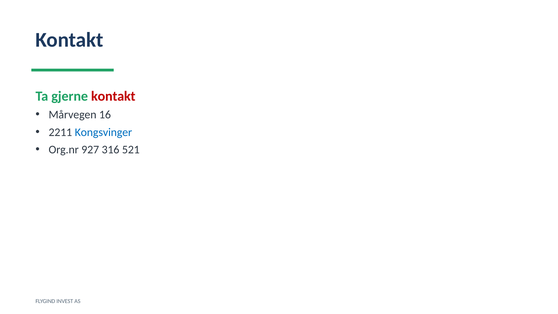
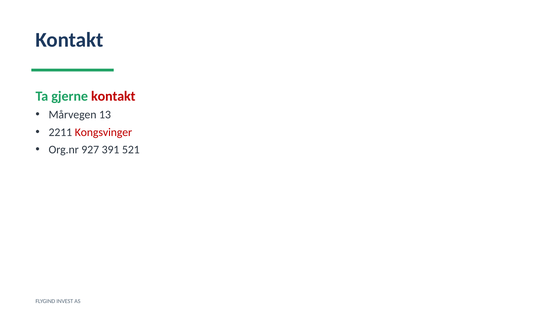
16: 16 -> 13 (105, 115)
Kongsvinger colour: blue -> red (103, 132)
316: 316 -> 391 (111, 150)
